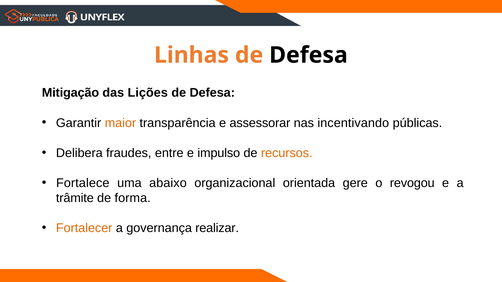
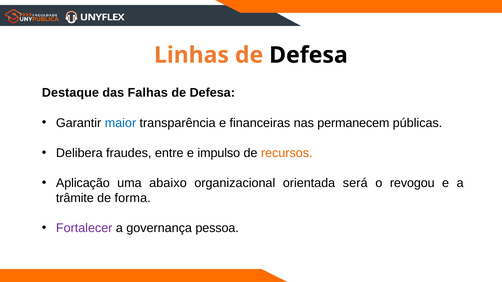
Mitigação: Mitigação -> Destaque (70, 93)
Lições: Lições -> Falhas (148, 93)
maior colour: orange -> blue (120, 123)
assessorar: assessorar -> financeiras (260, 123)
incentivando: incentivando -> permanecem (353, 123)
Fortalece: Fortalece -> Aplicação (83, 183)
gere: gere -> será (355, 183)
Fortalecer colour: orange -> purple (84, 228)
realizar: realizar -> pessoa (217, 228)
